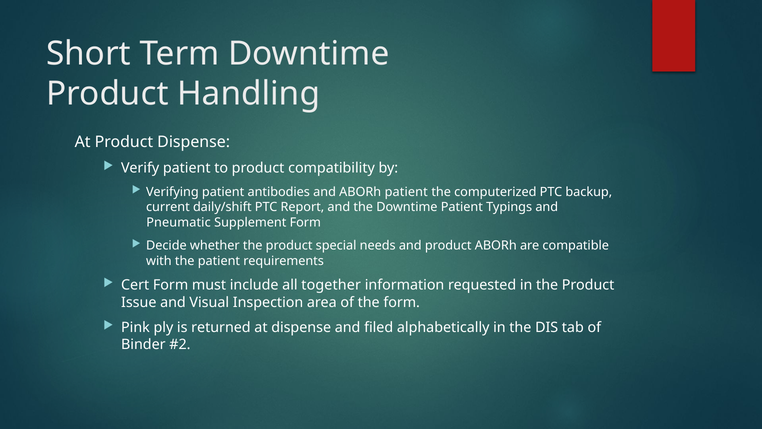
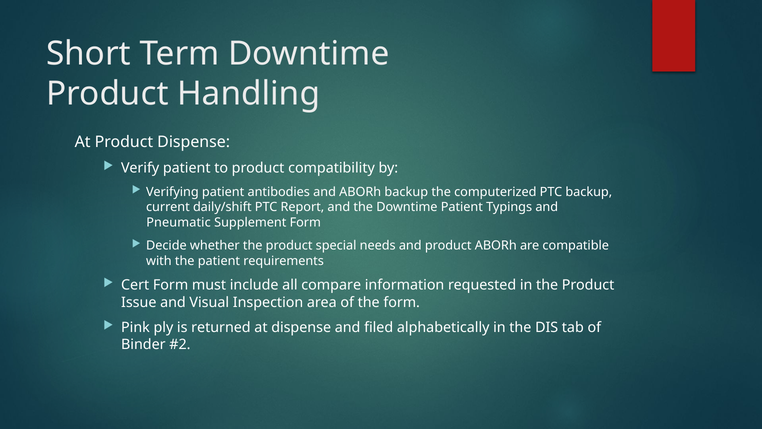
ABORh patient: patient -> backup (406, 192)
together: together -> compare (331, 285)
